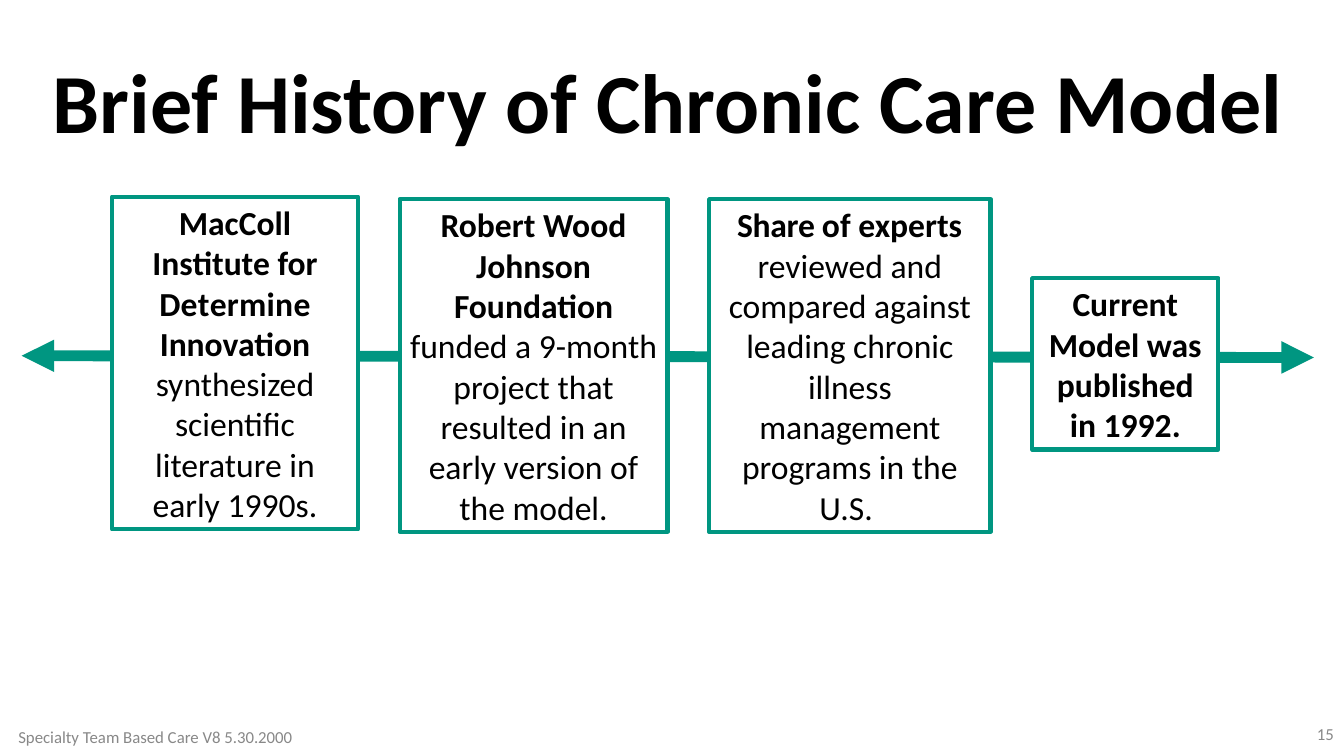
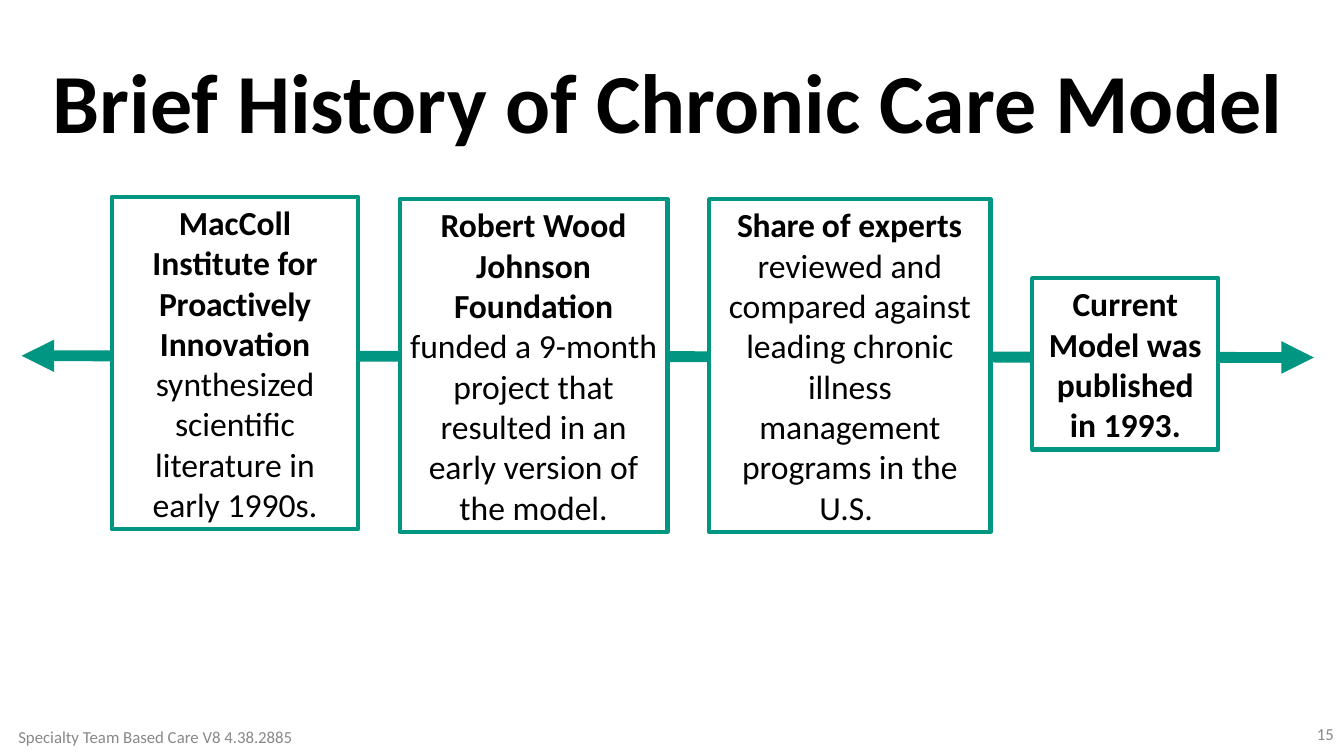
Determine: Determine -> Proactively (235, 305)
1992: 1992 -> 1993 (1142, 427)
5.30.2000: 5.30.2000 -> 4.38.2885 (258, 738)
